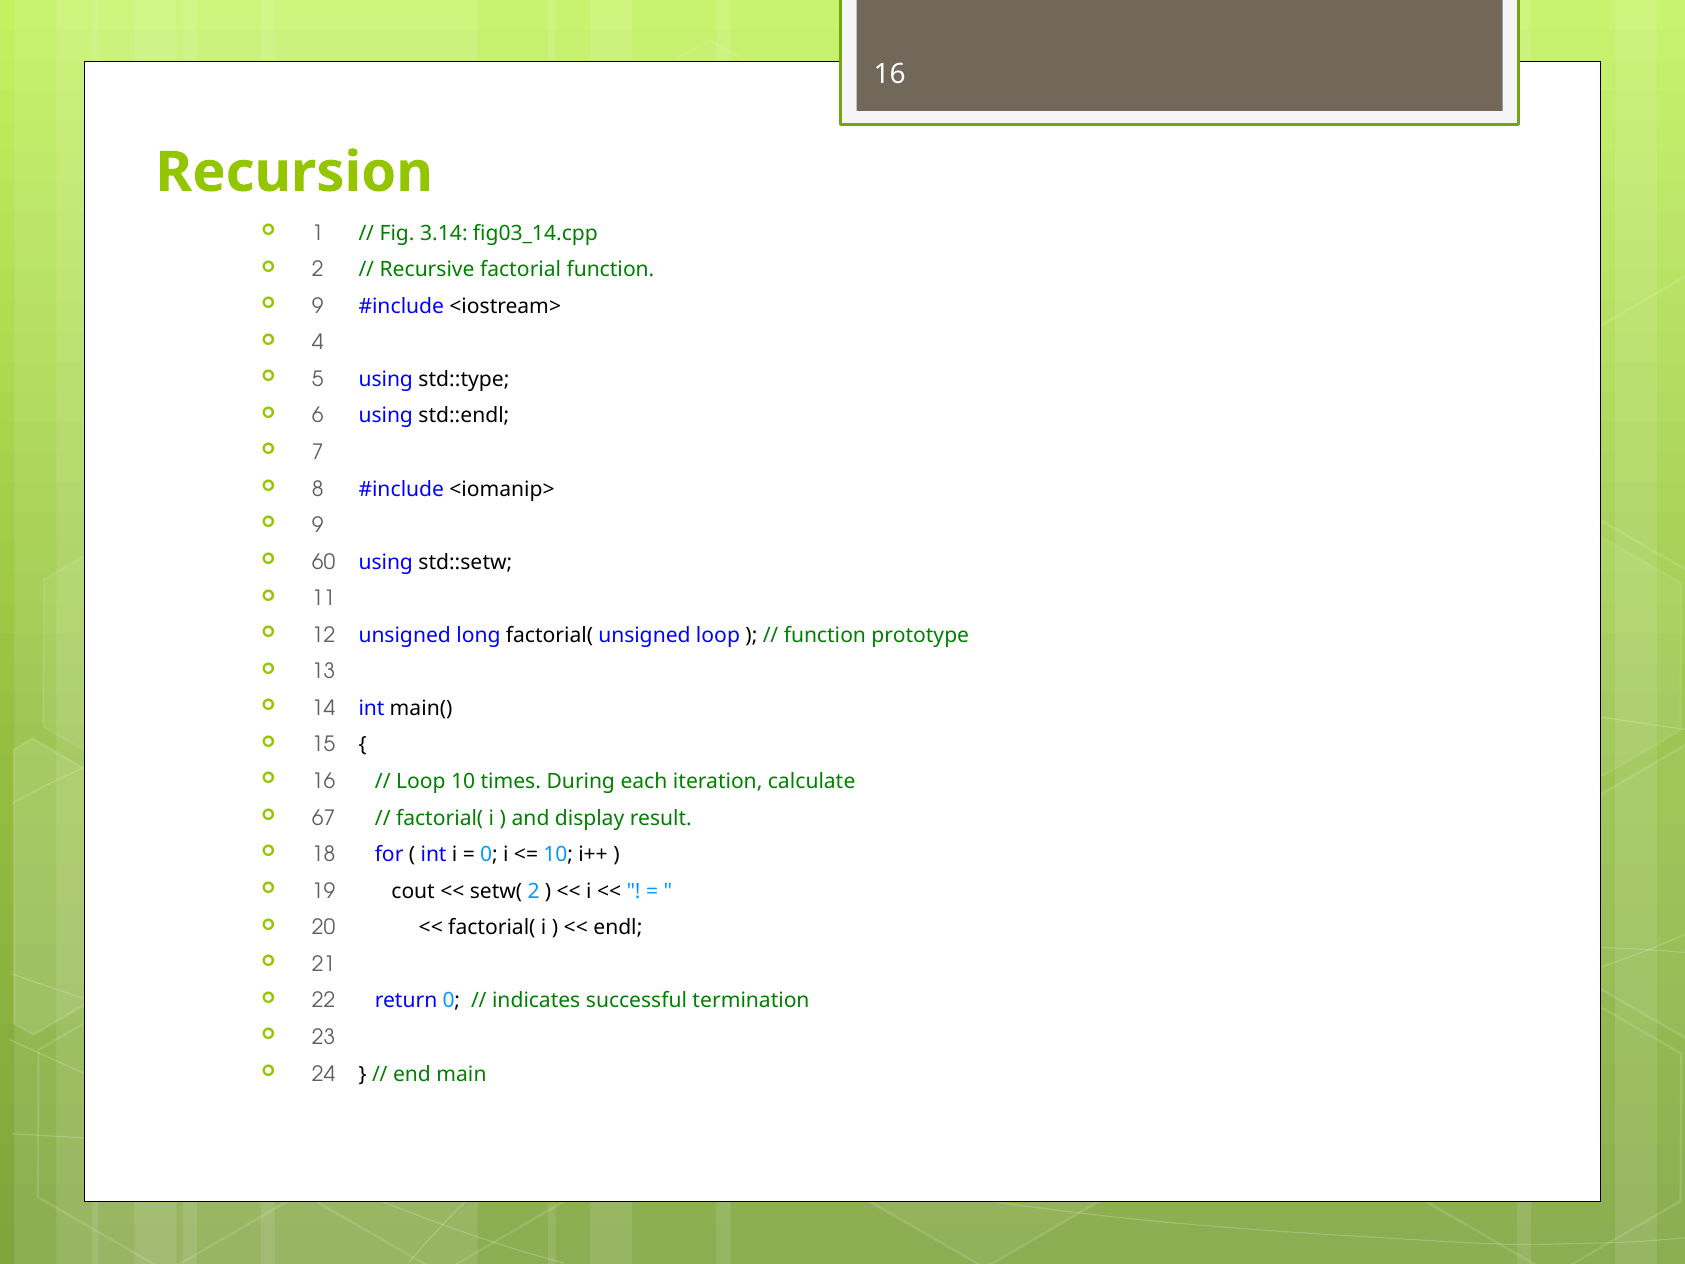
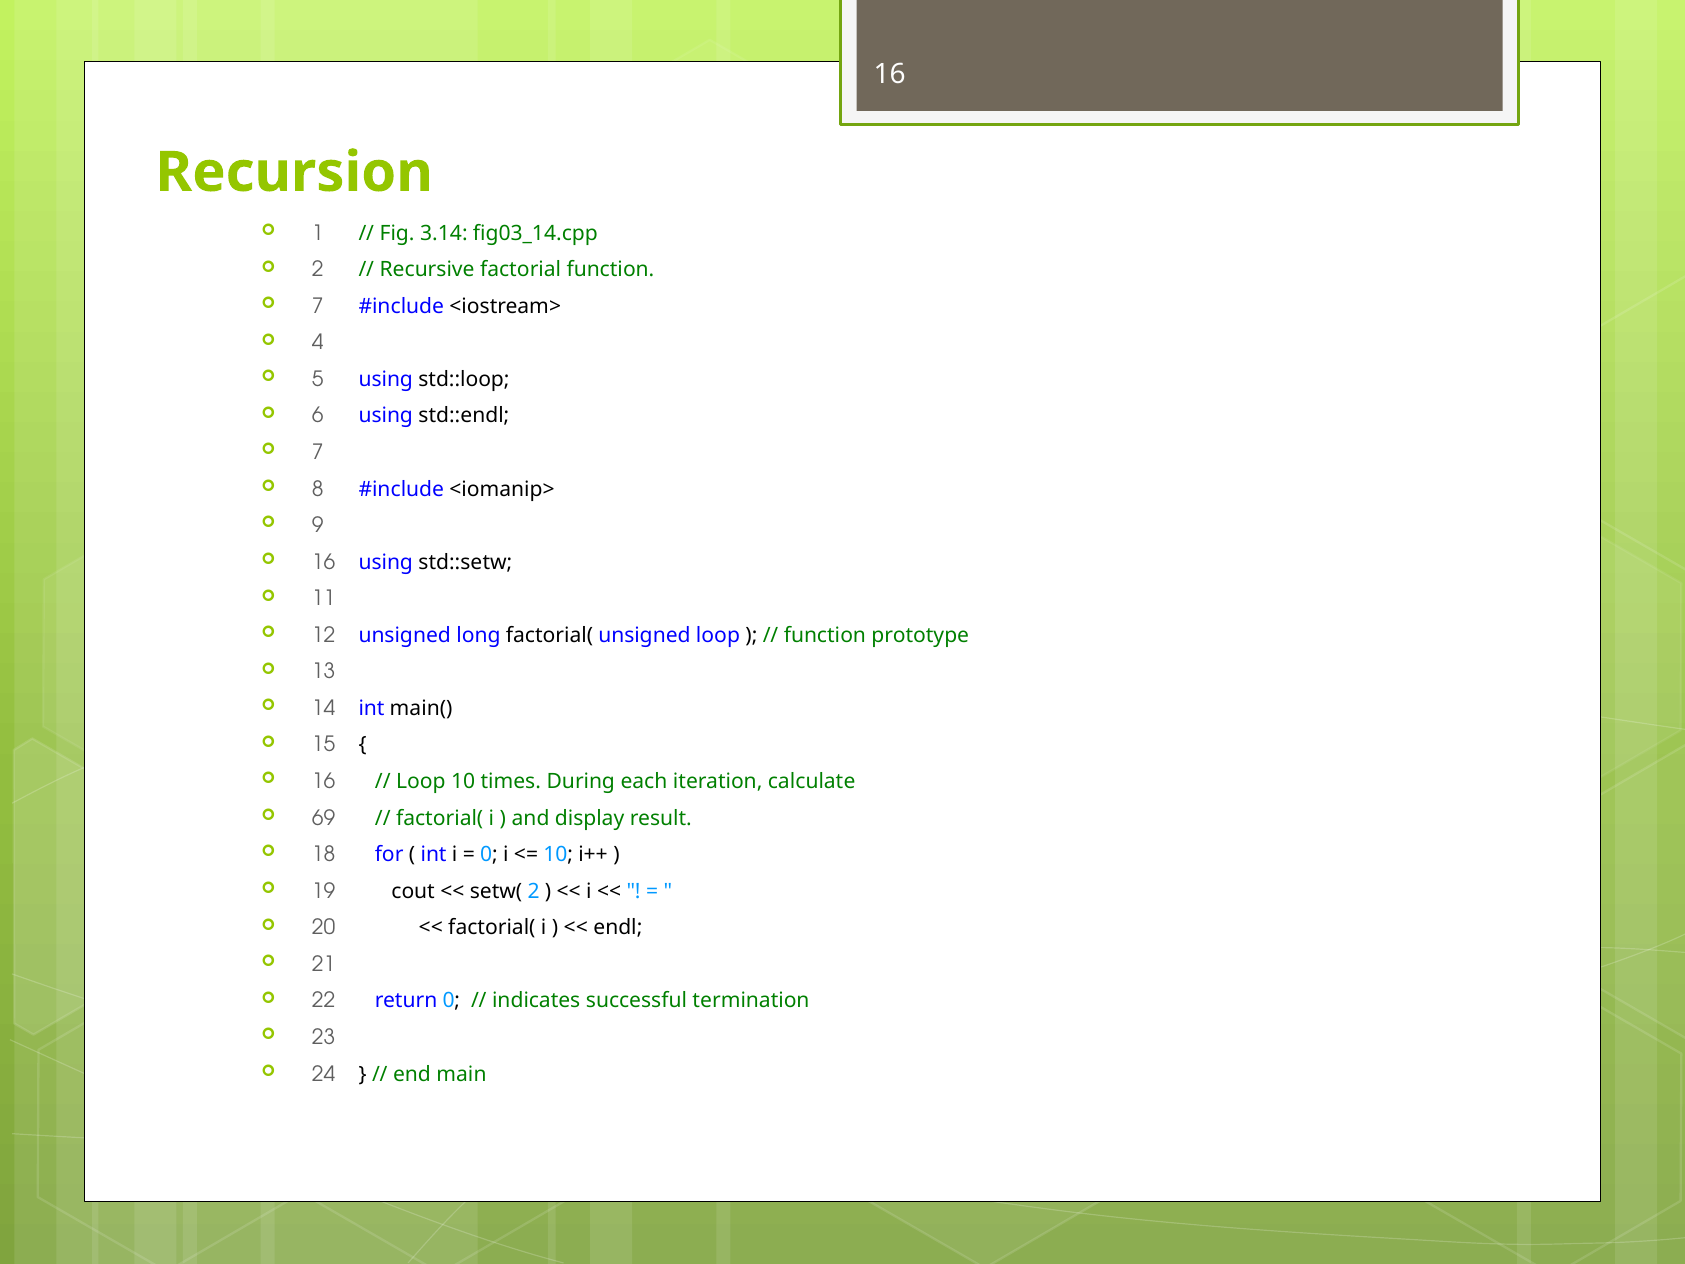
9: 9 -> 7 (318, 306)
std::type: std::type -> std::loop (464, 379)
60: 60 -> 16 (324, 562)
67: 67 -> 69 (324, 818)
